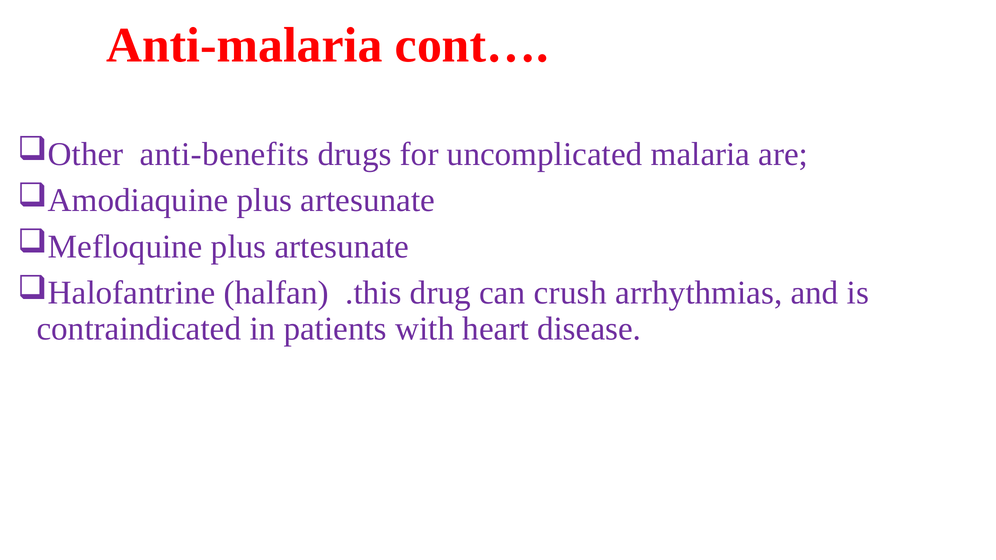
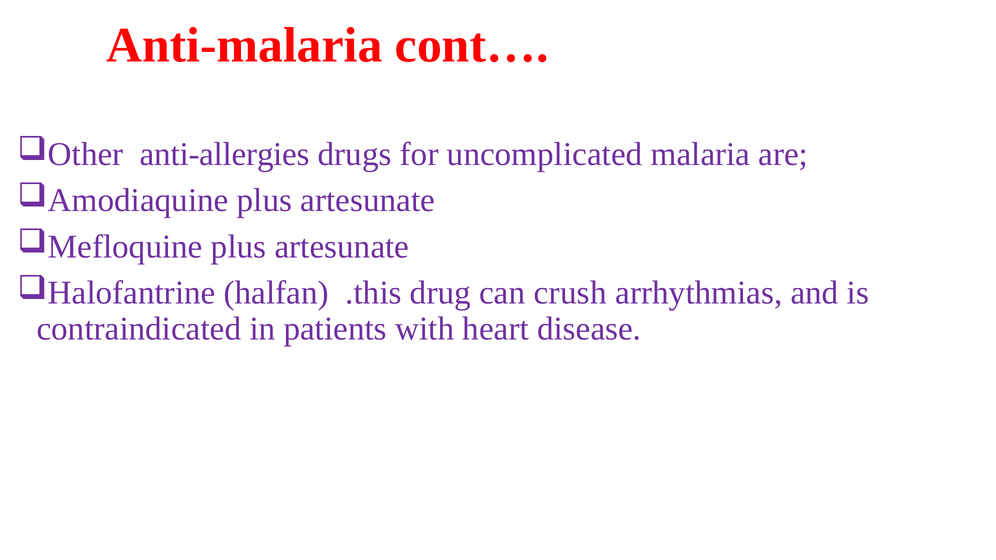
anti-benefits: anti-benefits -> anti-allergies (225, 154)
